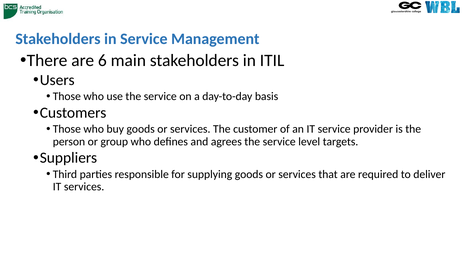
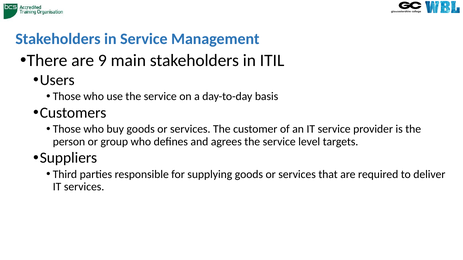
6: 6 -> 9 (102, 61)
